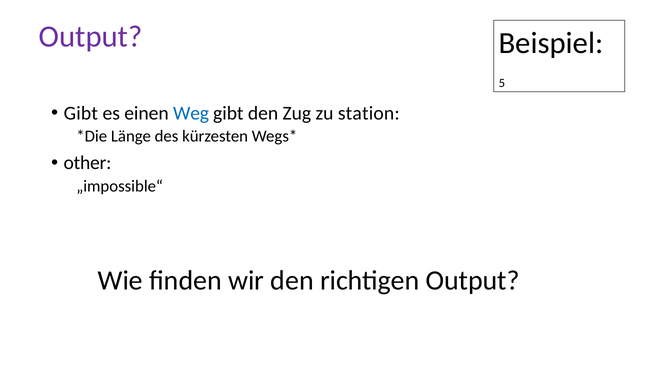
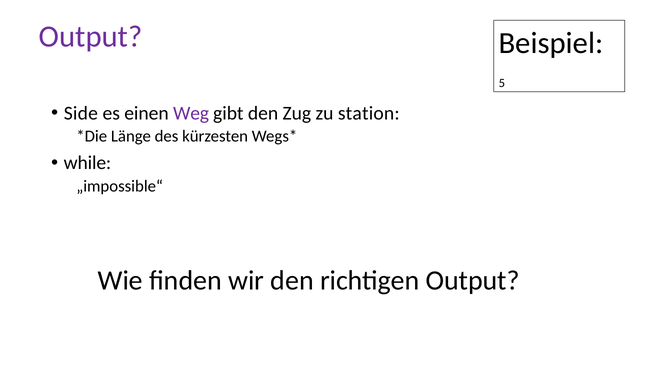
Gibt: Gibt -> Side (81, 113)
Weg colour: blue -> purple (191, 113)
other: other -> while (87, 163)
